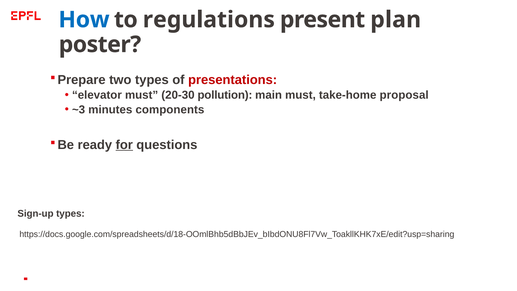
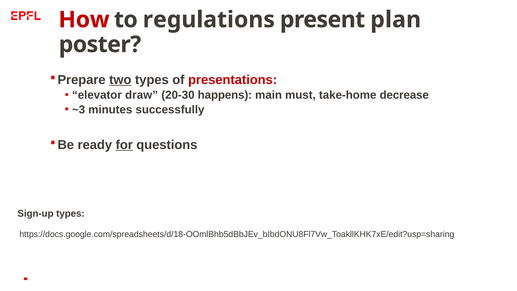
How colour: blue -> red (84, 20)
two underline: none -> present (120, 80)
elevator must: must -> draw (142, 95)
pollution: pollution -> happens (225, 95)
proposal: proposal -> decrease (404, 95)
components: components -> successfully (170, 109)
